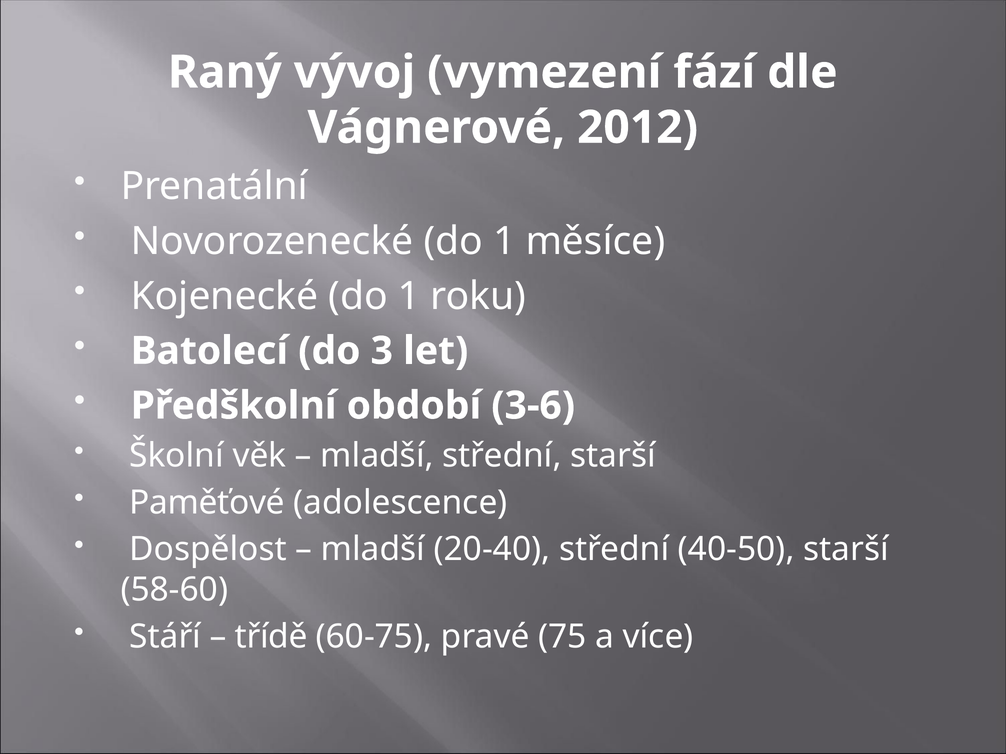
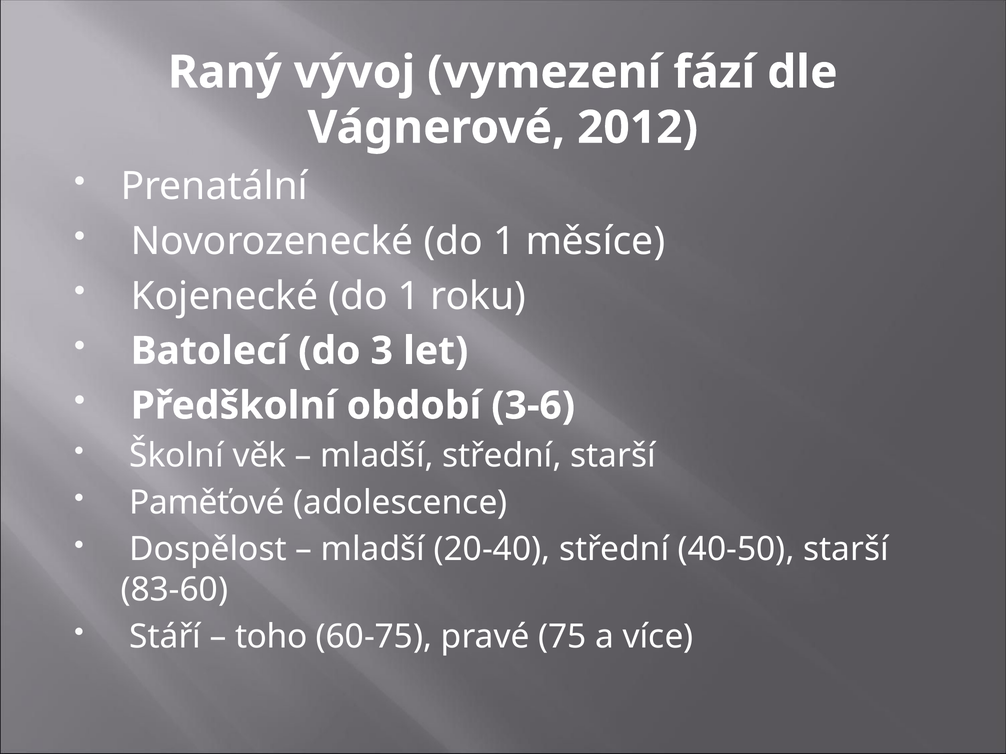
58-60: 58-60 -> 83-60 (174, 590)
třídě: třídě -> toho (271, 637)
